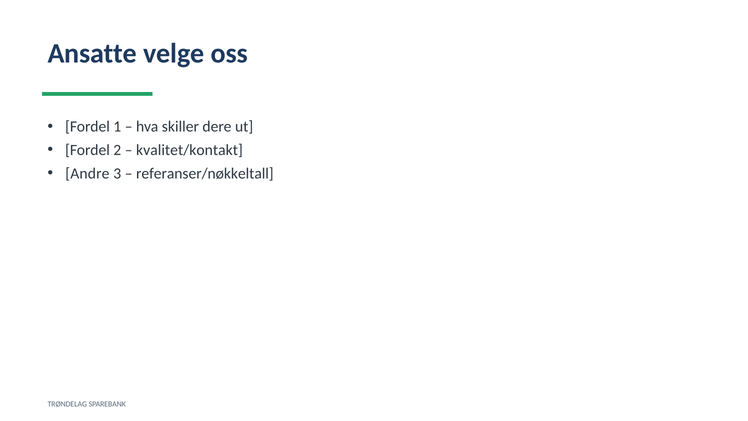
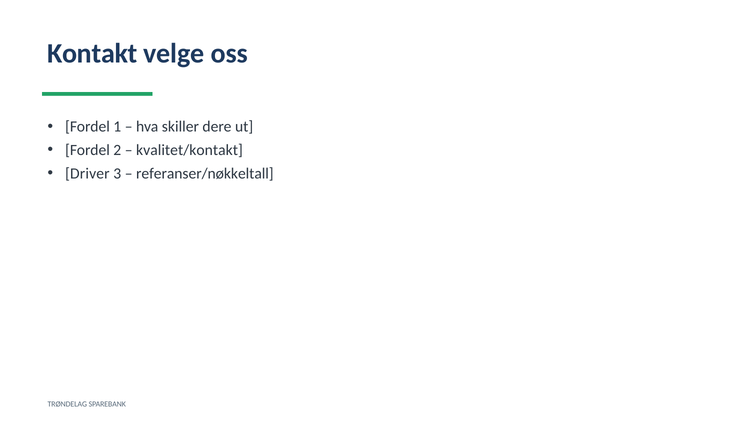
Ansatte: Ansatte -> Kontakt (92, 53)
Andre: Andre -> Driver (87, 173)
